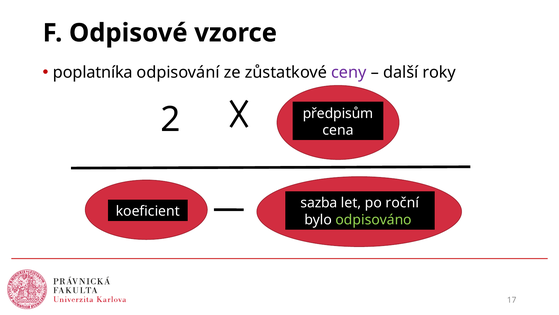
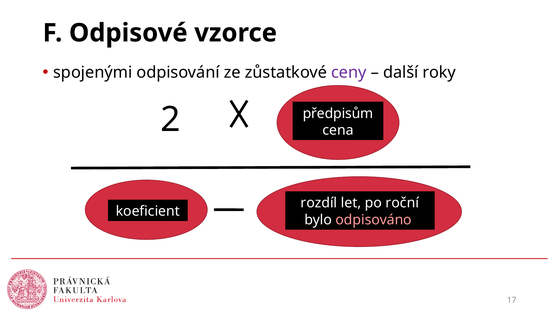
poplatníka: poplatníka -> spojenými (93, 72)
sazba: sazba -> rozdíl (319, 203)
odpisováno colour: light green -> pink (374, 219)
